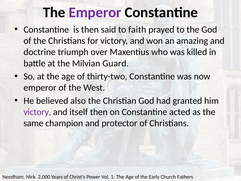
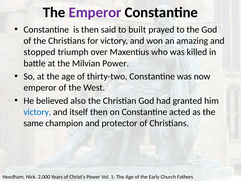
faith: faith -> built (137, 30)
doctrine: doctrine -> stopped (40, 52)
Milvian Guard: Guard -> Power (116, 63)
victory colour: purple -> blue (37, 112)
